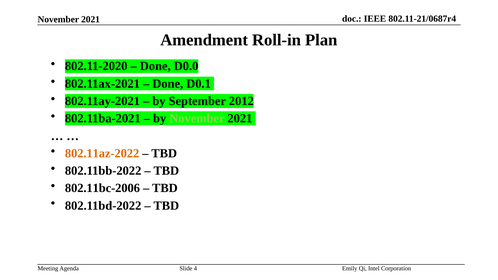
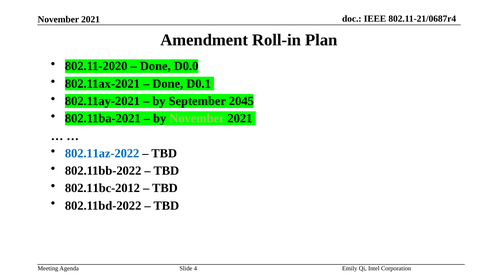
2012: 2012 -> 2045 (241, 101)
802.11az-2022 colour: orange -> blue (102, 153)
802.11bc-2006: 802.11bc-2006 -> 802.11bc-2012 (102, 188)
